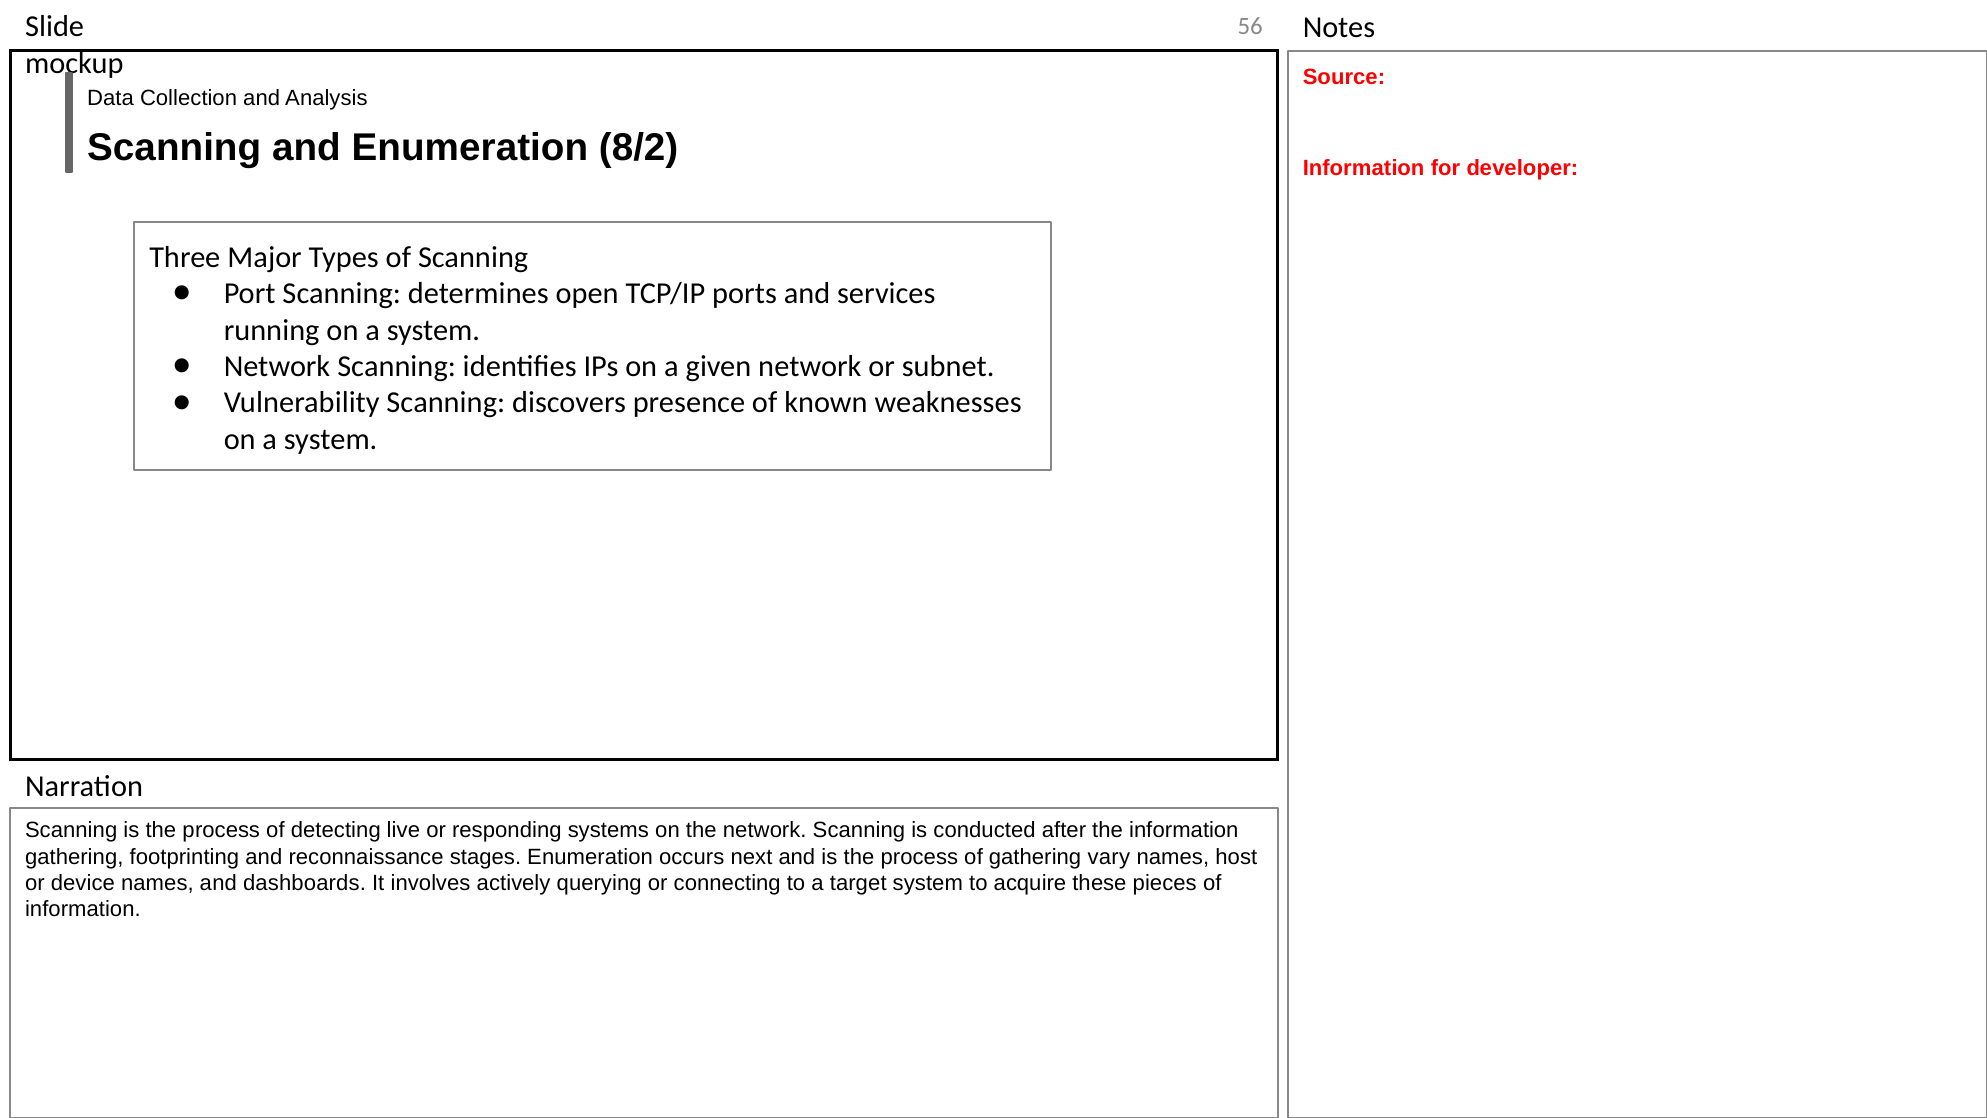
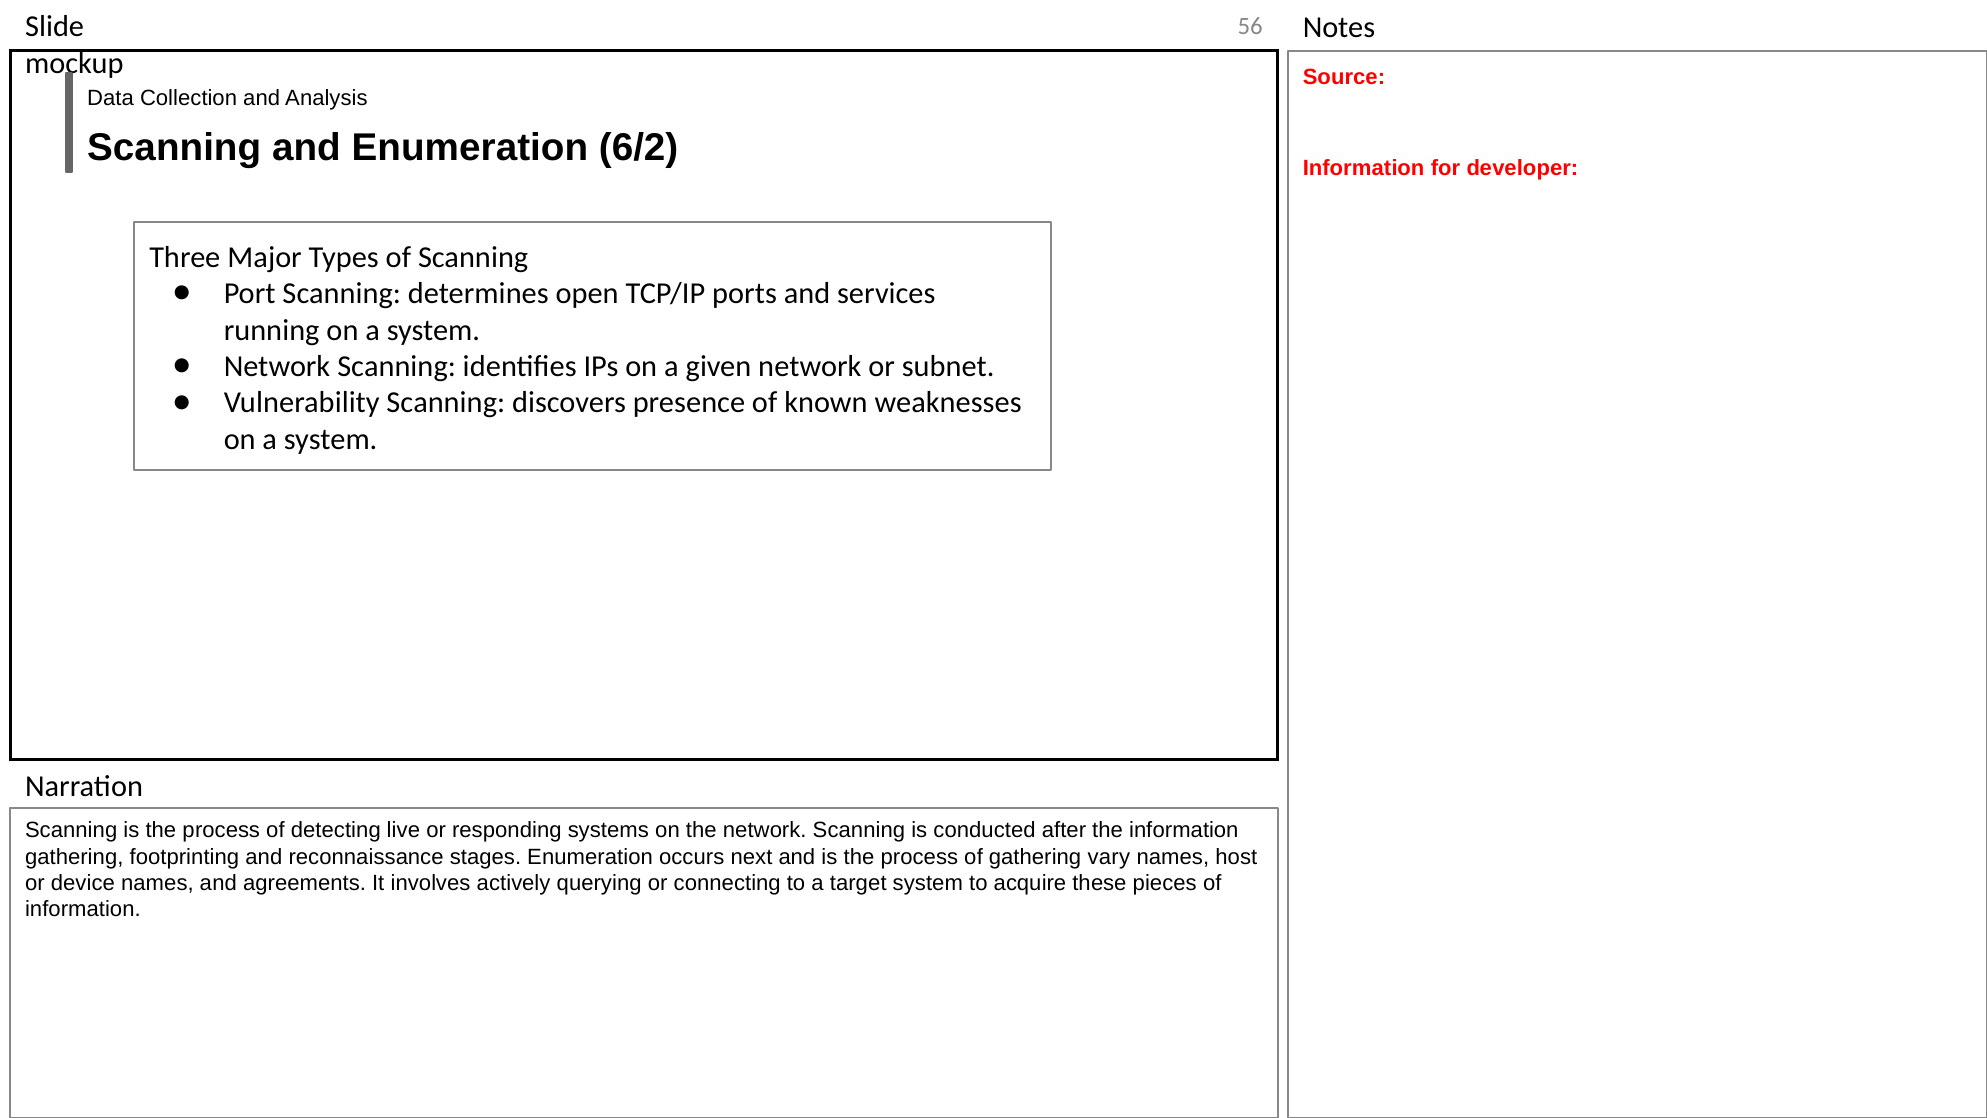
8/2: 8/2 -> 6/2 (639, 148)
dashboards: dashboards -> agreements (305, 883)
